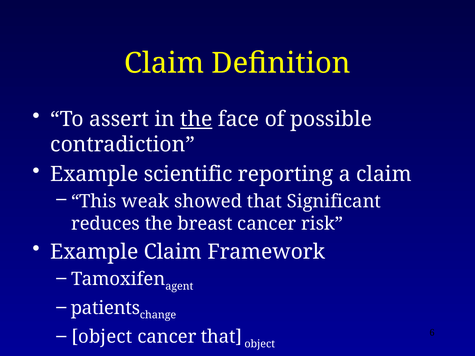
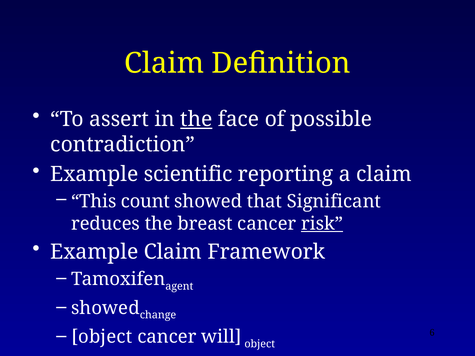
weak: weak -> count (146, 202)
risk underline: none -> present (322, 224)
patients: patients -> showed (105, 308)
cancer that: that -> will (221, 337)
